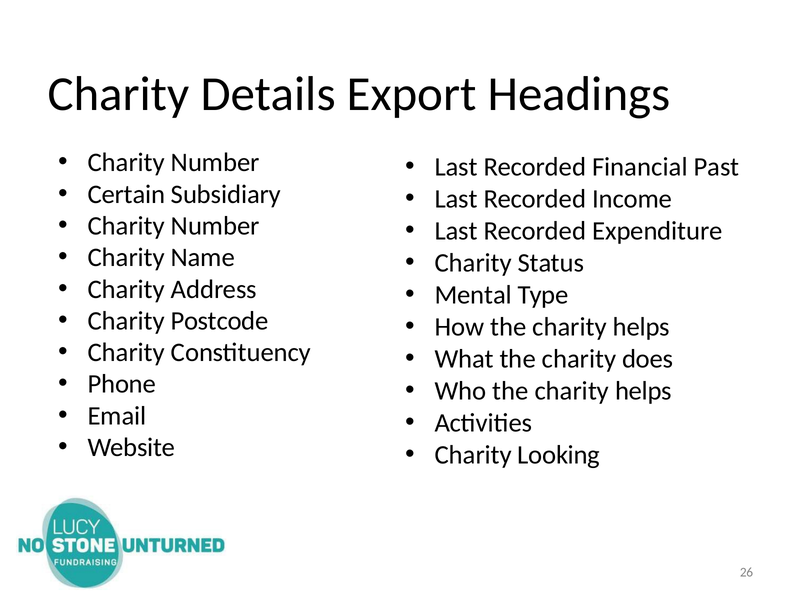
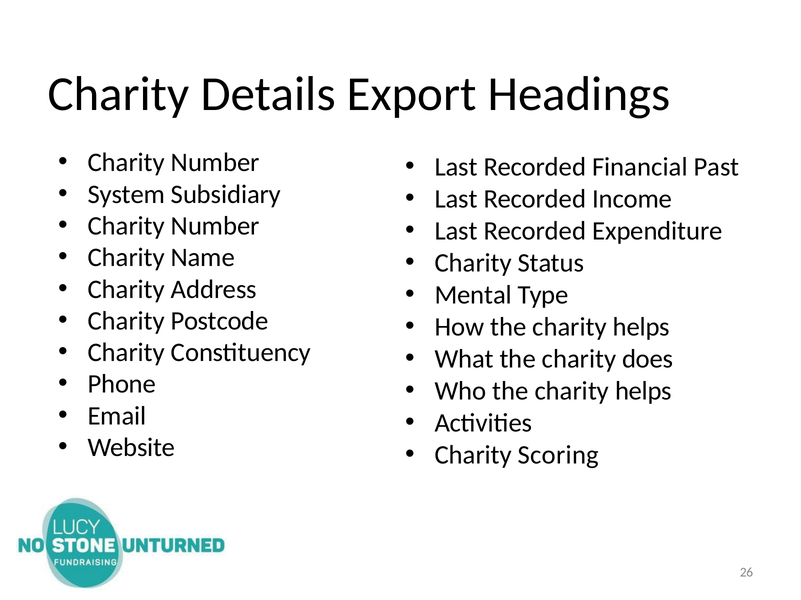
Certain: Certain -> System (126, 194)
Looking: Looking -> Scoring (558, 455)
